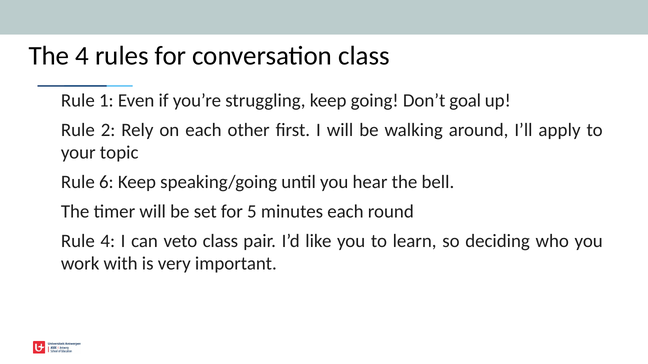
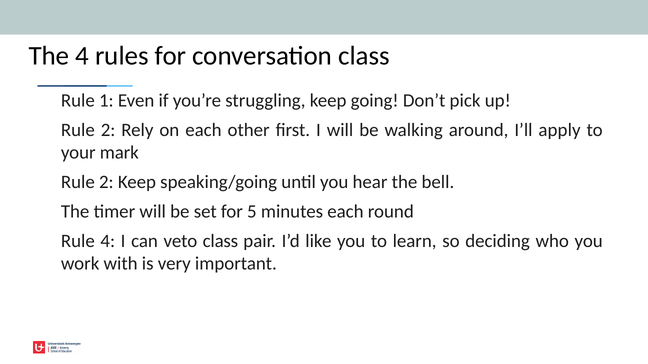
goal: goal -> pick (465, 101)
topic: topic -> mark (119, 153)
6: 6 -> 2 (106, 182)
